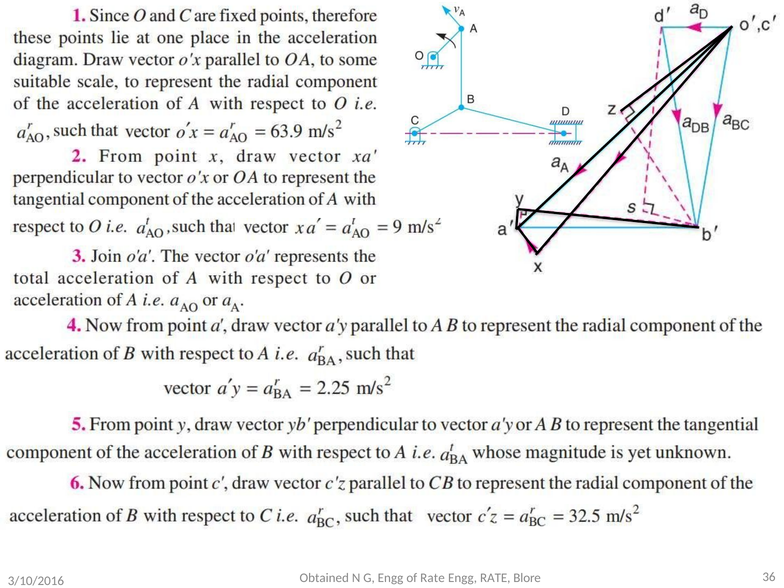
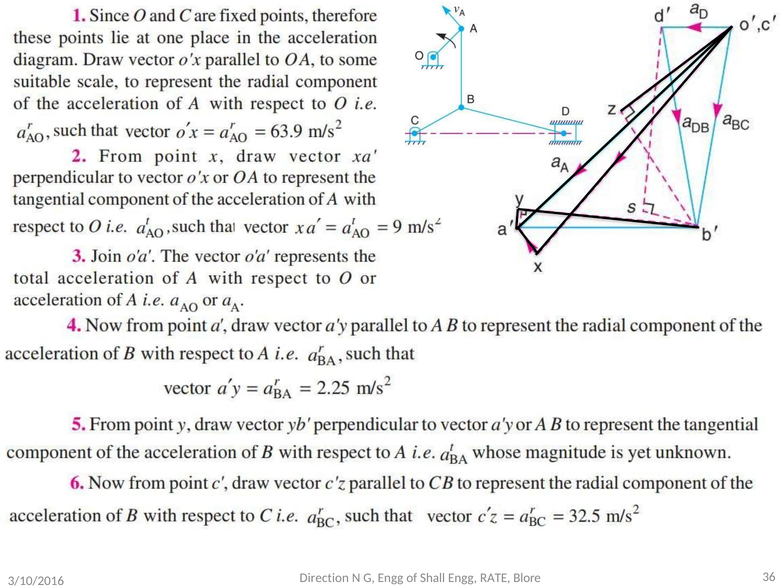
Obtained: Obtained -> Direction (324, 578)
of Rate: Rate -> Shall (433, 578)
